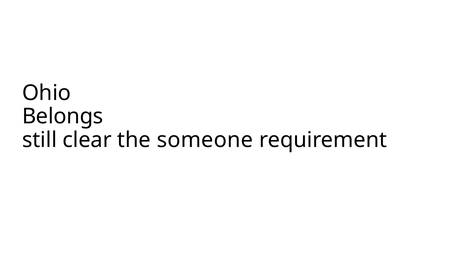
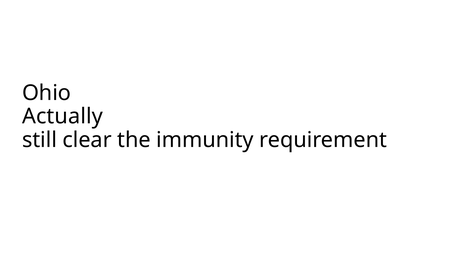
Belongs: Belongs -> Actually (63, 116)
someone: someone -> immunity (205, 140)
